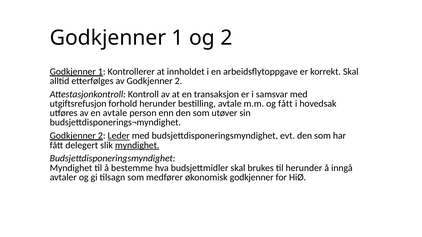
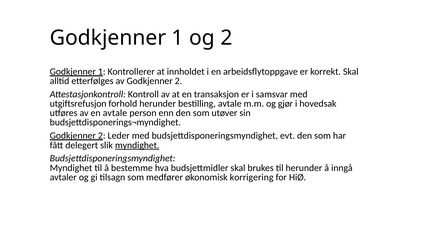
og fått: fått -> gjør (285, 104)
Leder underline: present -> none (119, 136)
økonomisk godkjenner: godkjenner -> korrigering (252, 178)
